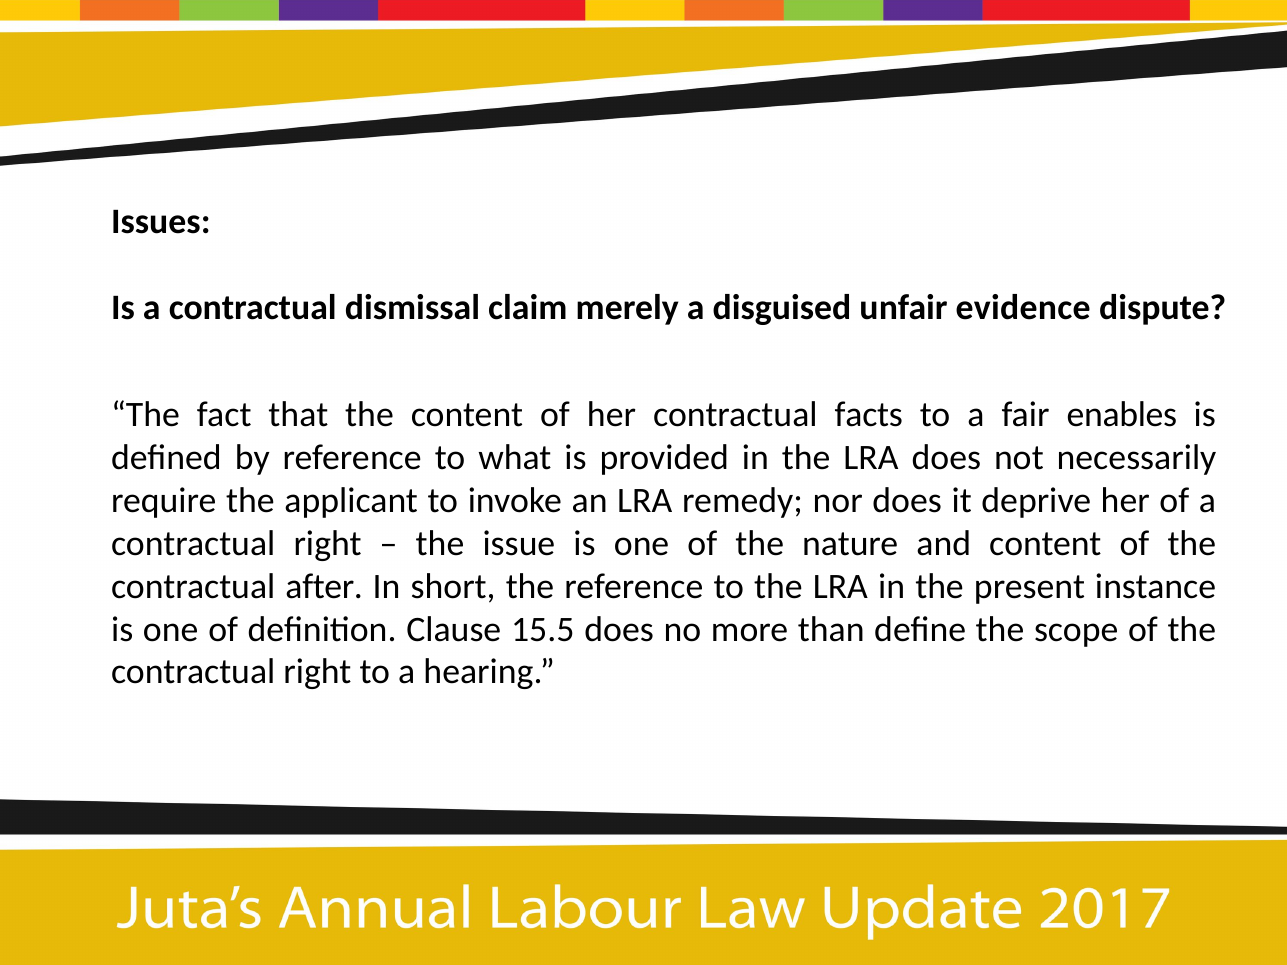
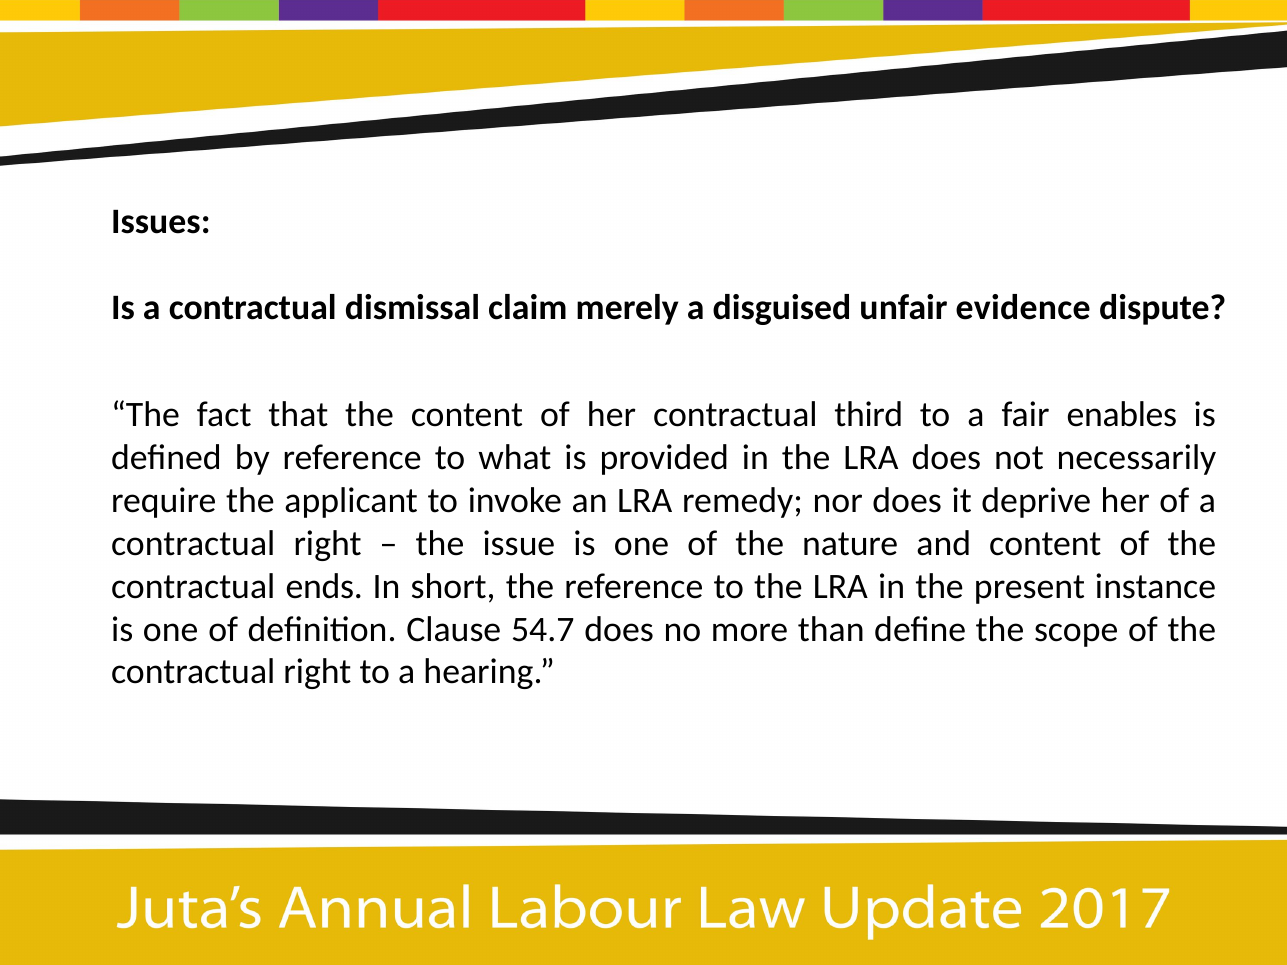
facts: facts -> third (869, 415)
after: after -> ends (324, 586)
15.5: 15.5 -> 54.7 (543, 629)
